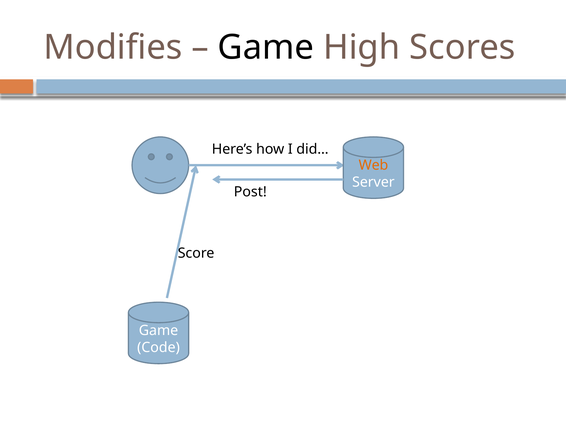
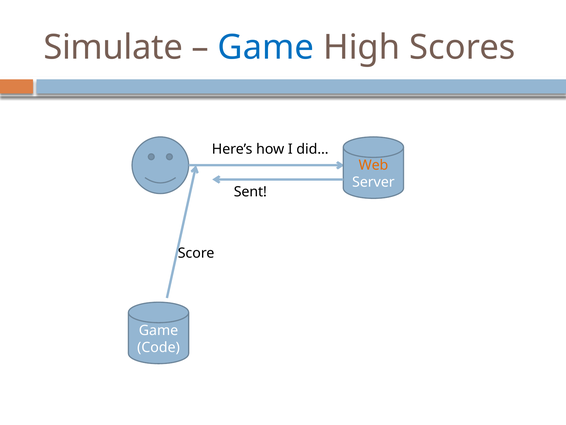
Modifies: Modifies -> Simulate (113, 47)
Game colour: black -> blue (266, 47)
Post: Post -> Sent (250, 191)
